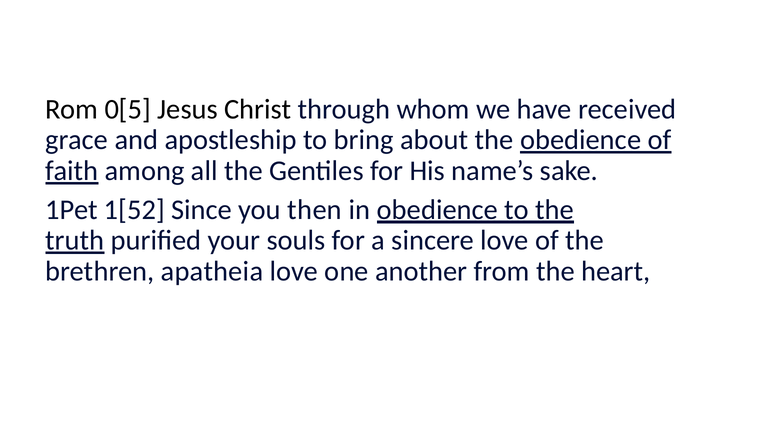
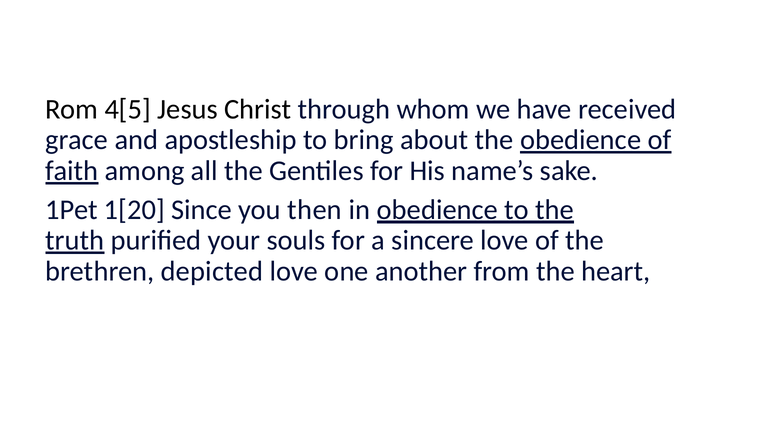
0[5: 0[5 -> 4[5 (128, 109)
1[52: 1[52 -> 1[20 (134, 209)
apatheia: apatheia -> depicted (212, 271)
